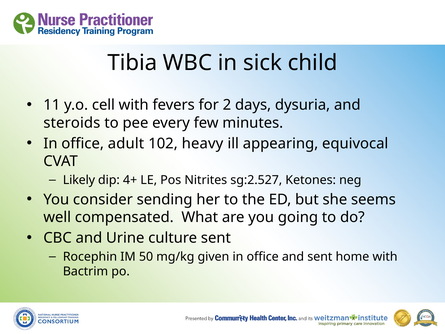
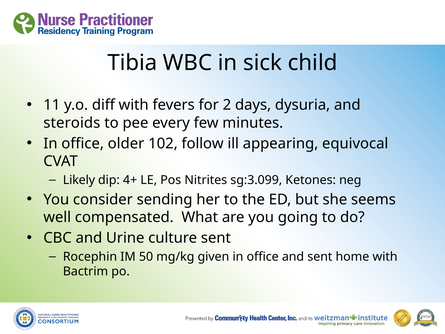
cell: cell -> diff (103, 105)
adult: adult -> older (126, 143)
heavy: heavy -> follow (203, 143)
sg:2.527: sg:2.527 -> sg:3.099 (256, 180)
